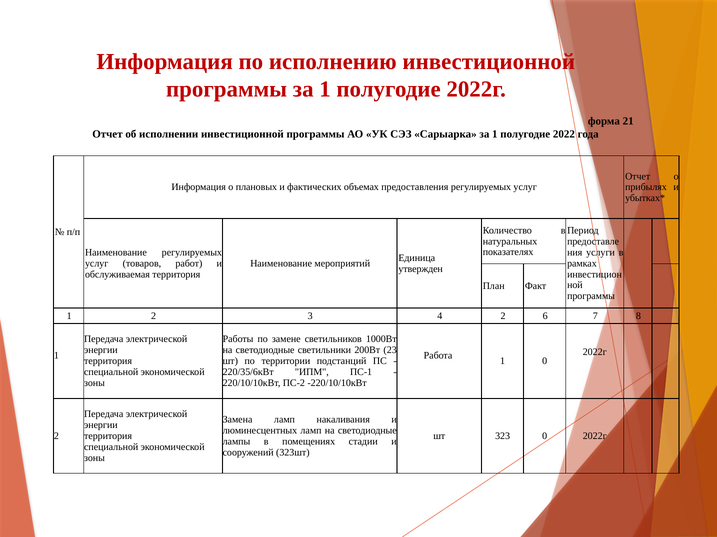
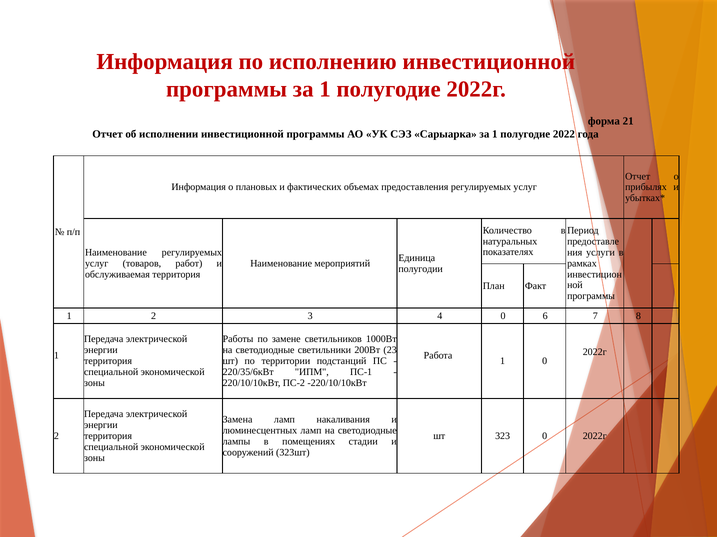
утвержден: утвержден -> полугодии (421, 269)
4 2: 2 -> 0 (503, 316)
